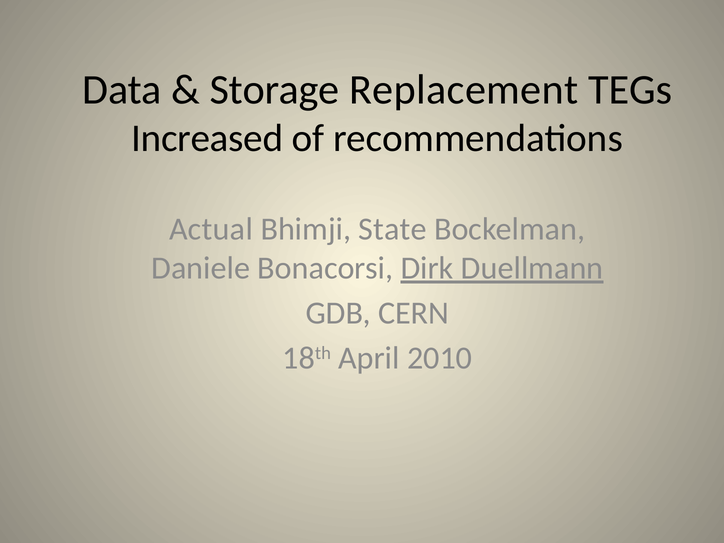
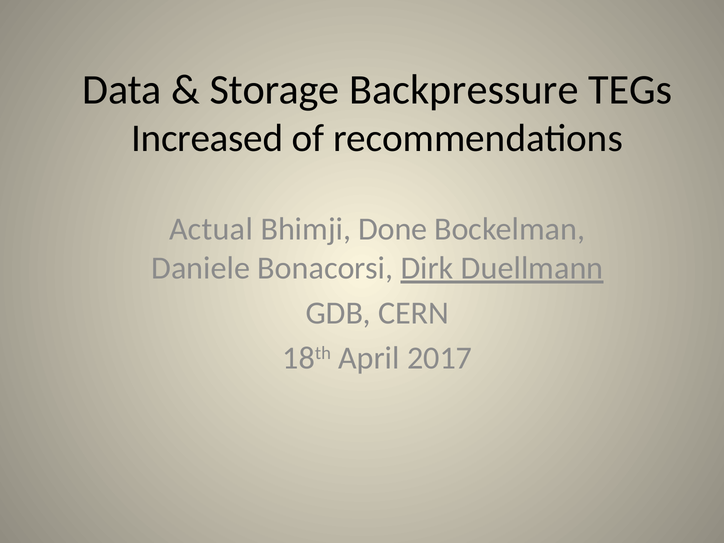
Replacement: Replacement -> Backpressure (464, 90)
State: State -> Done (393, 229)
2010: 2010 -> 2017 (440, 358)
